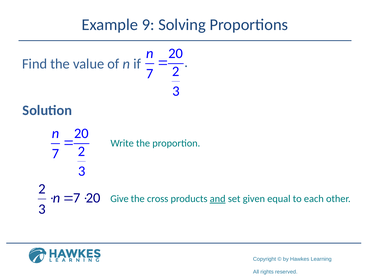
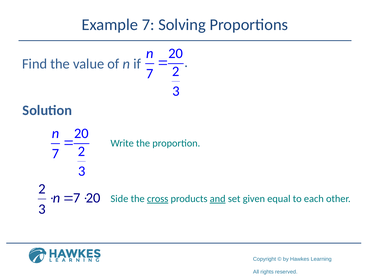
Example 9: 9 -> 7 (148, 25)
Give: Give -> Side (119, 199)
cross underline: none -> present (158, 199)
